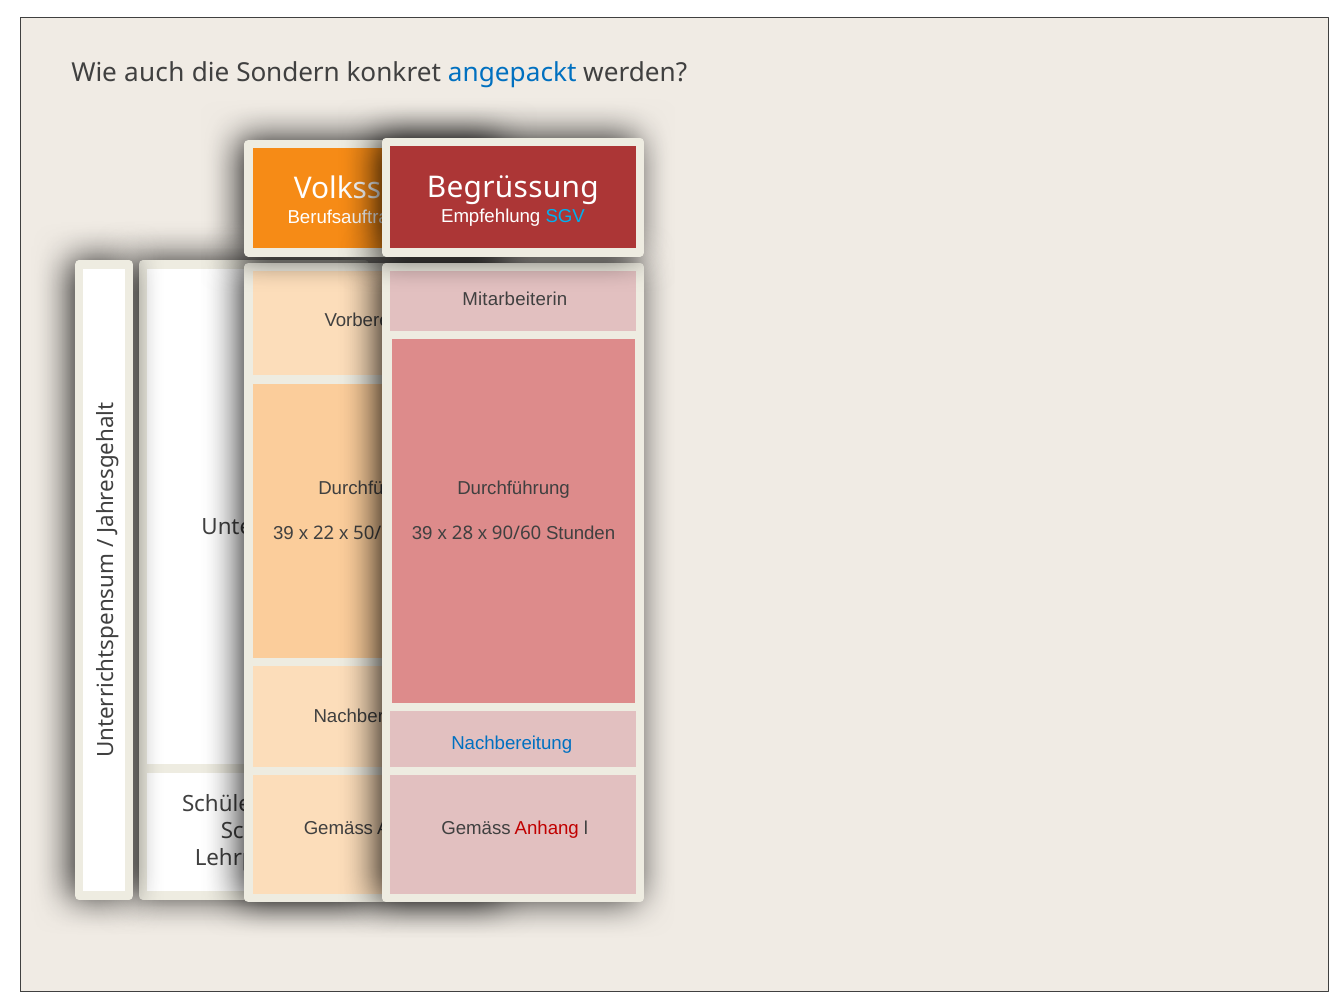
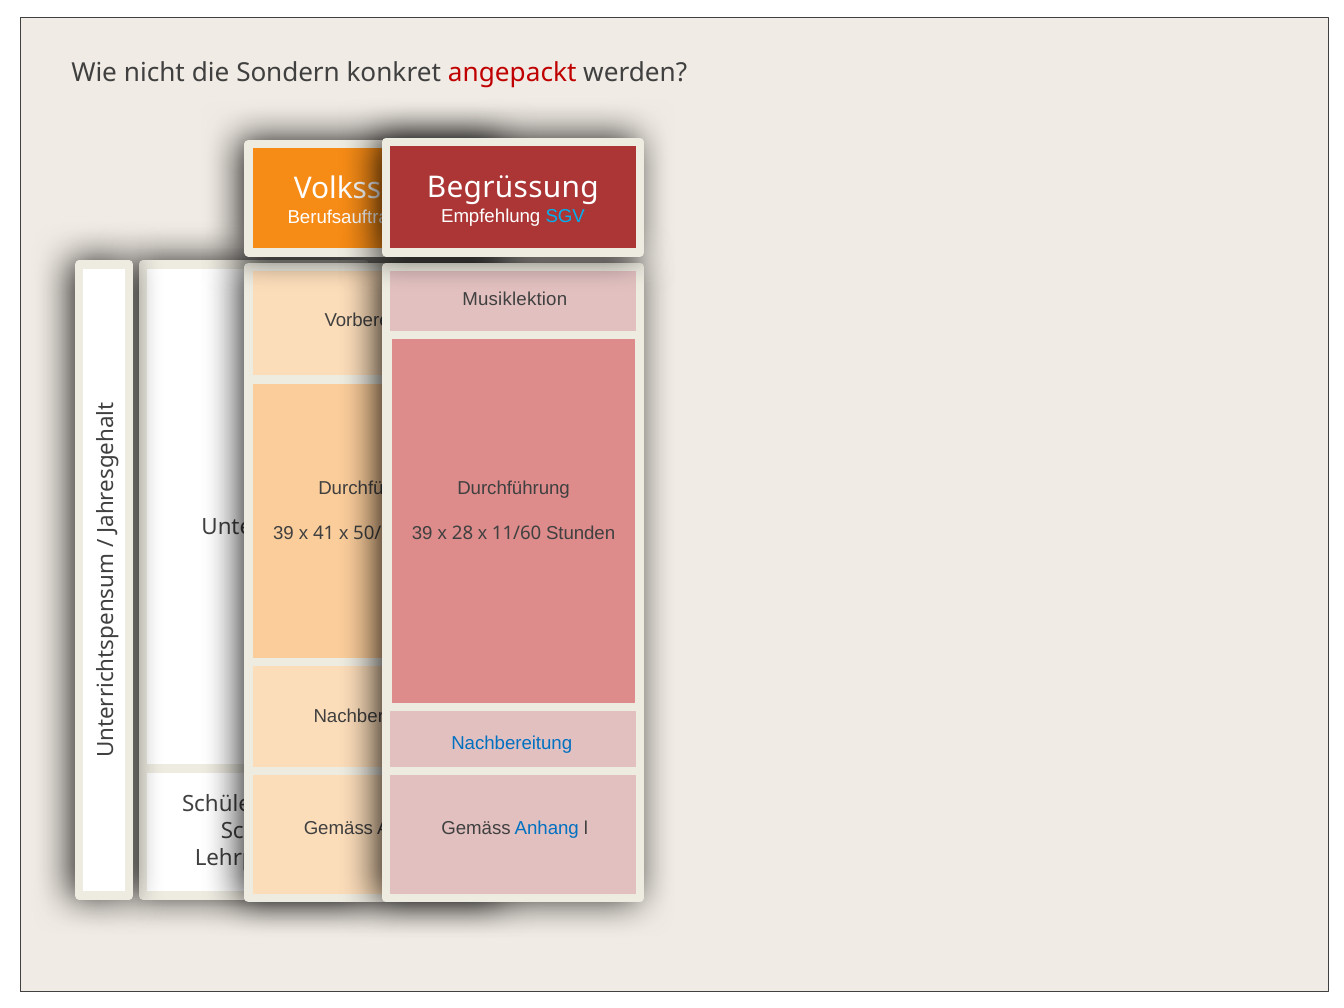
auch: auch -> nicht (154, 73)
angepackt colour: blue -> red (512, 73)
Mitarbeiterin: Mitarbeiterin -> Musiklektion (515, 299)
22: 22 -> 41 (324, 533)
90/60: 90/60 -> 11/60 (517, 533)
Anhang colour: red -> blue (547, 828)
